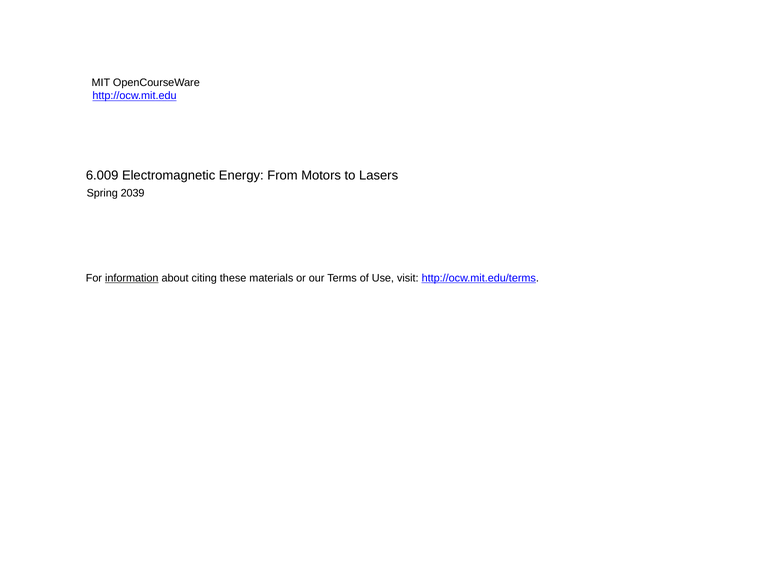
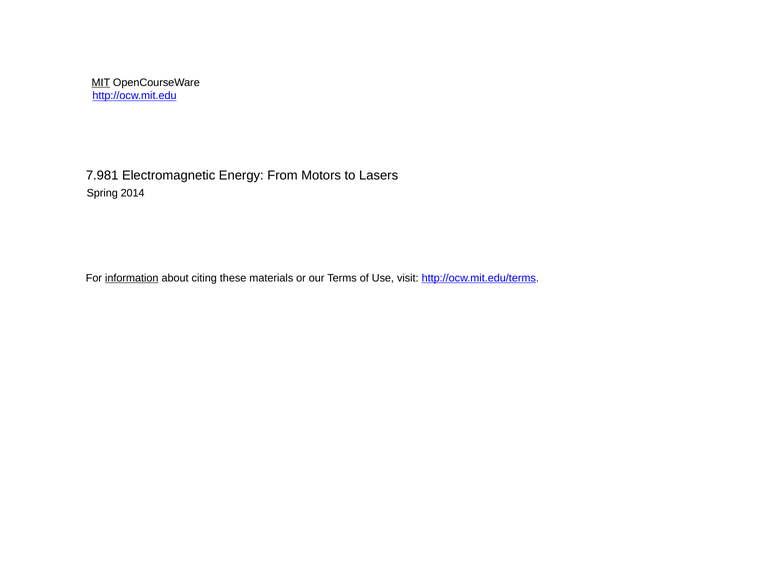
MIT underline: none -> present (101, 83)
6.009: 6.009 -> 7.981 (102, 175)
2039: 2039 -> 2014 (133, 194)
